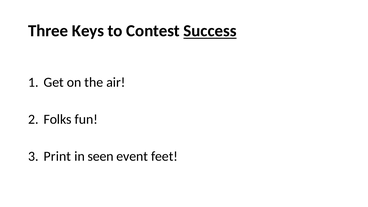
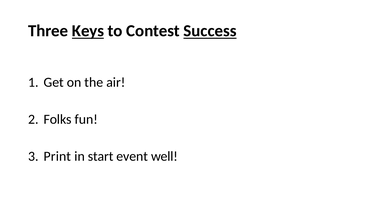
Keys underline: none -> present (88, 31)
seen: seen -> start (101, 156)
feet: feet -> well (164, 156)
